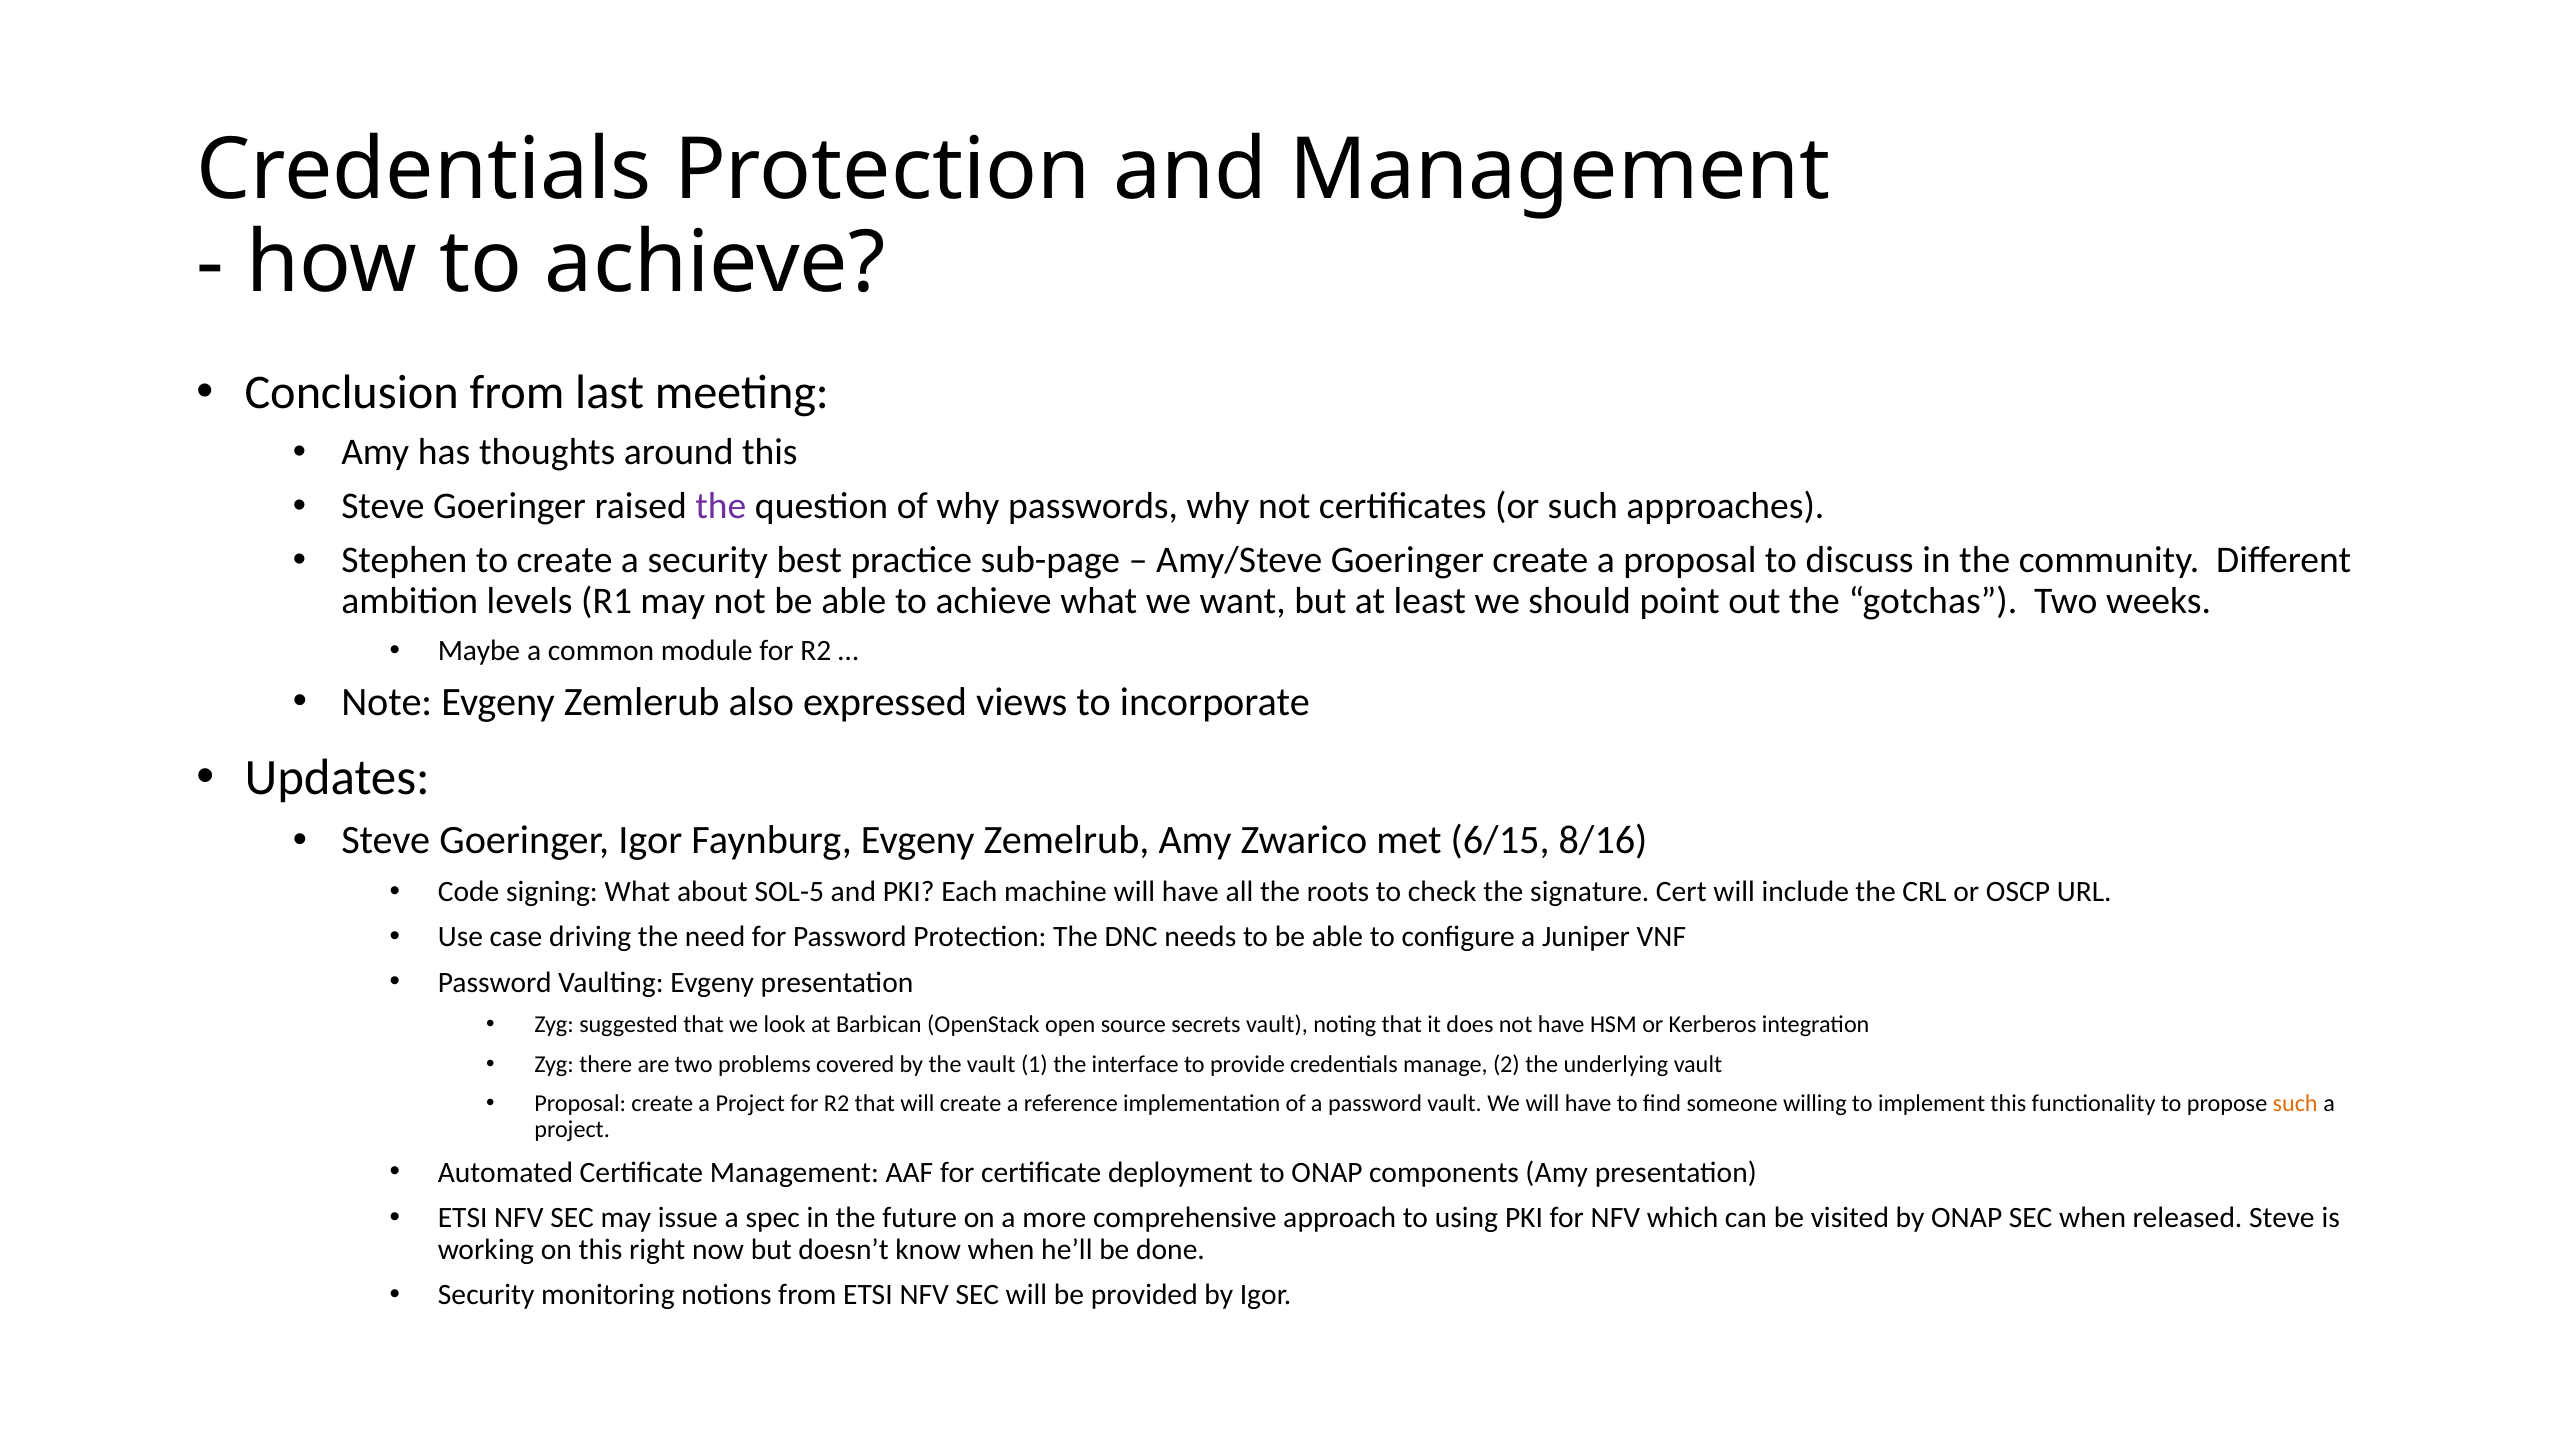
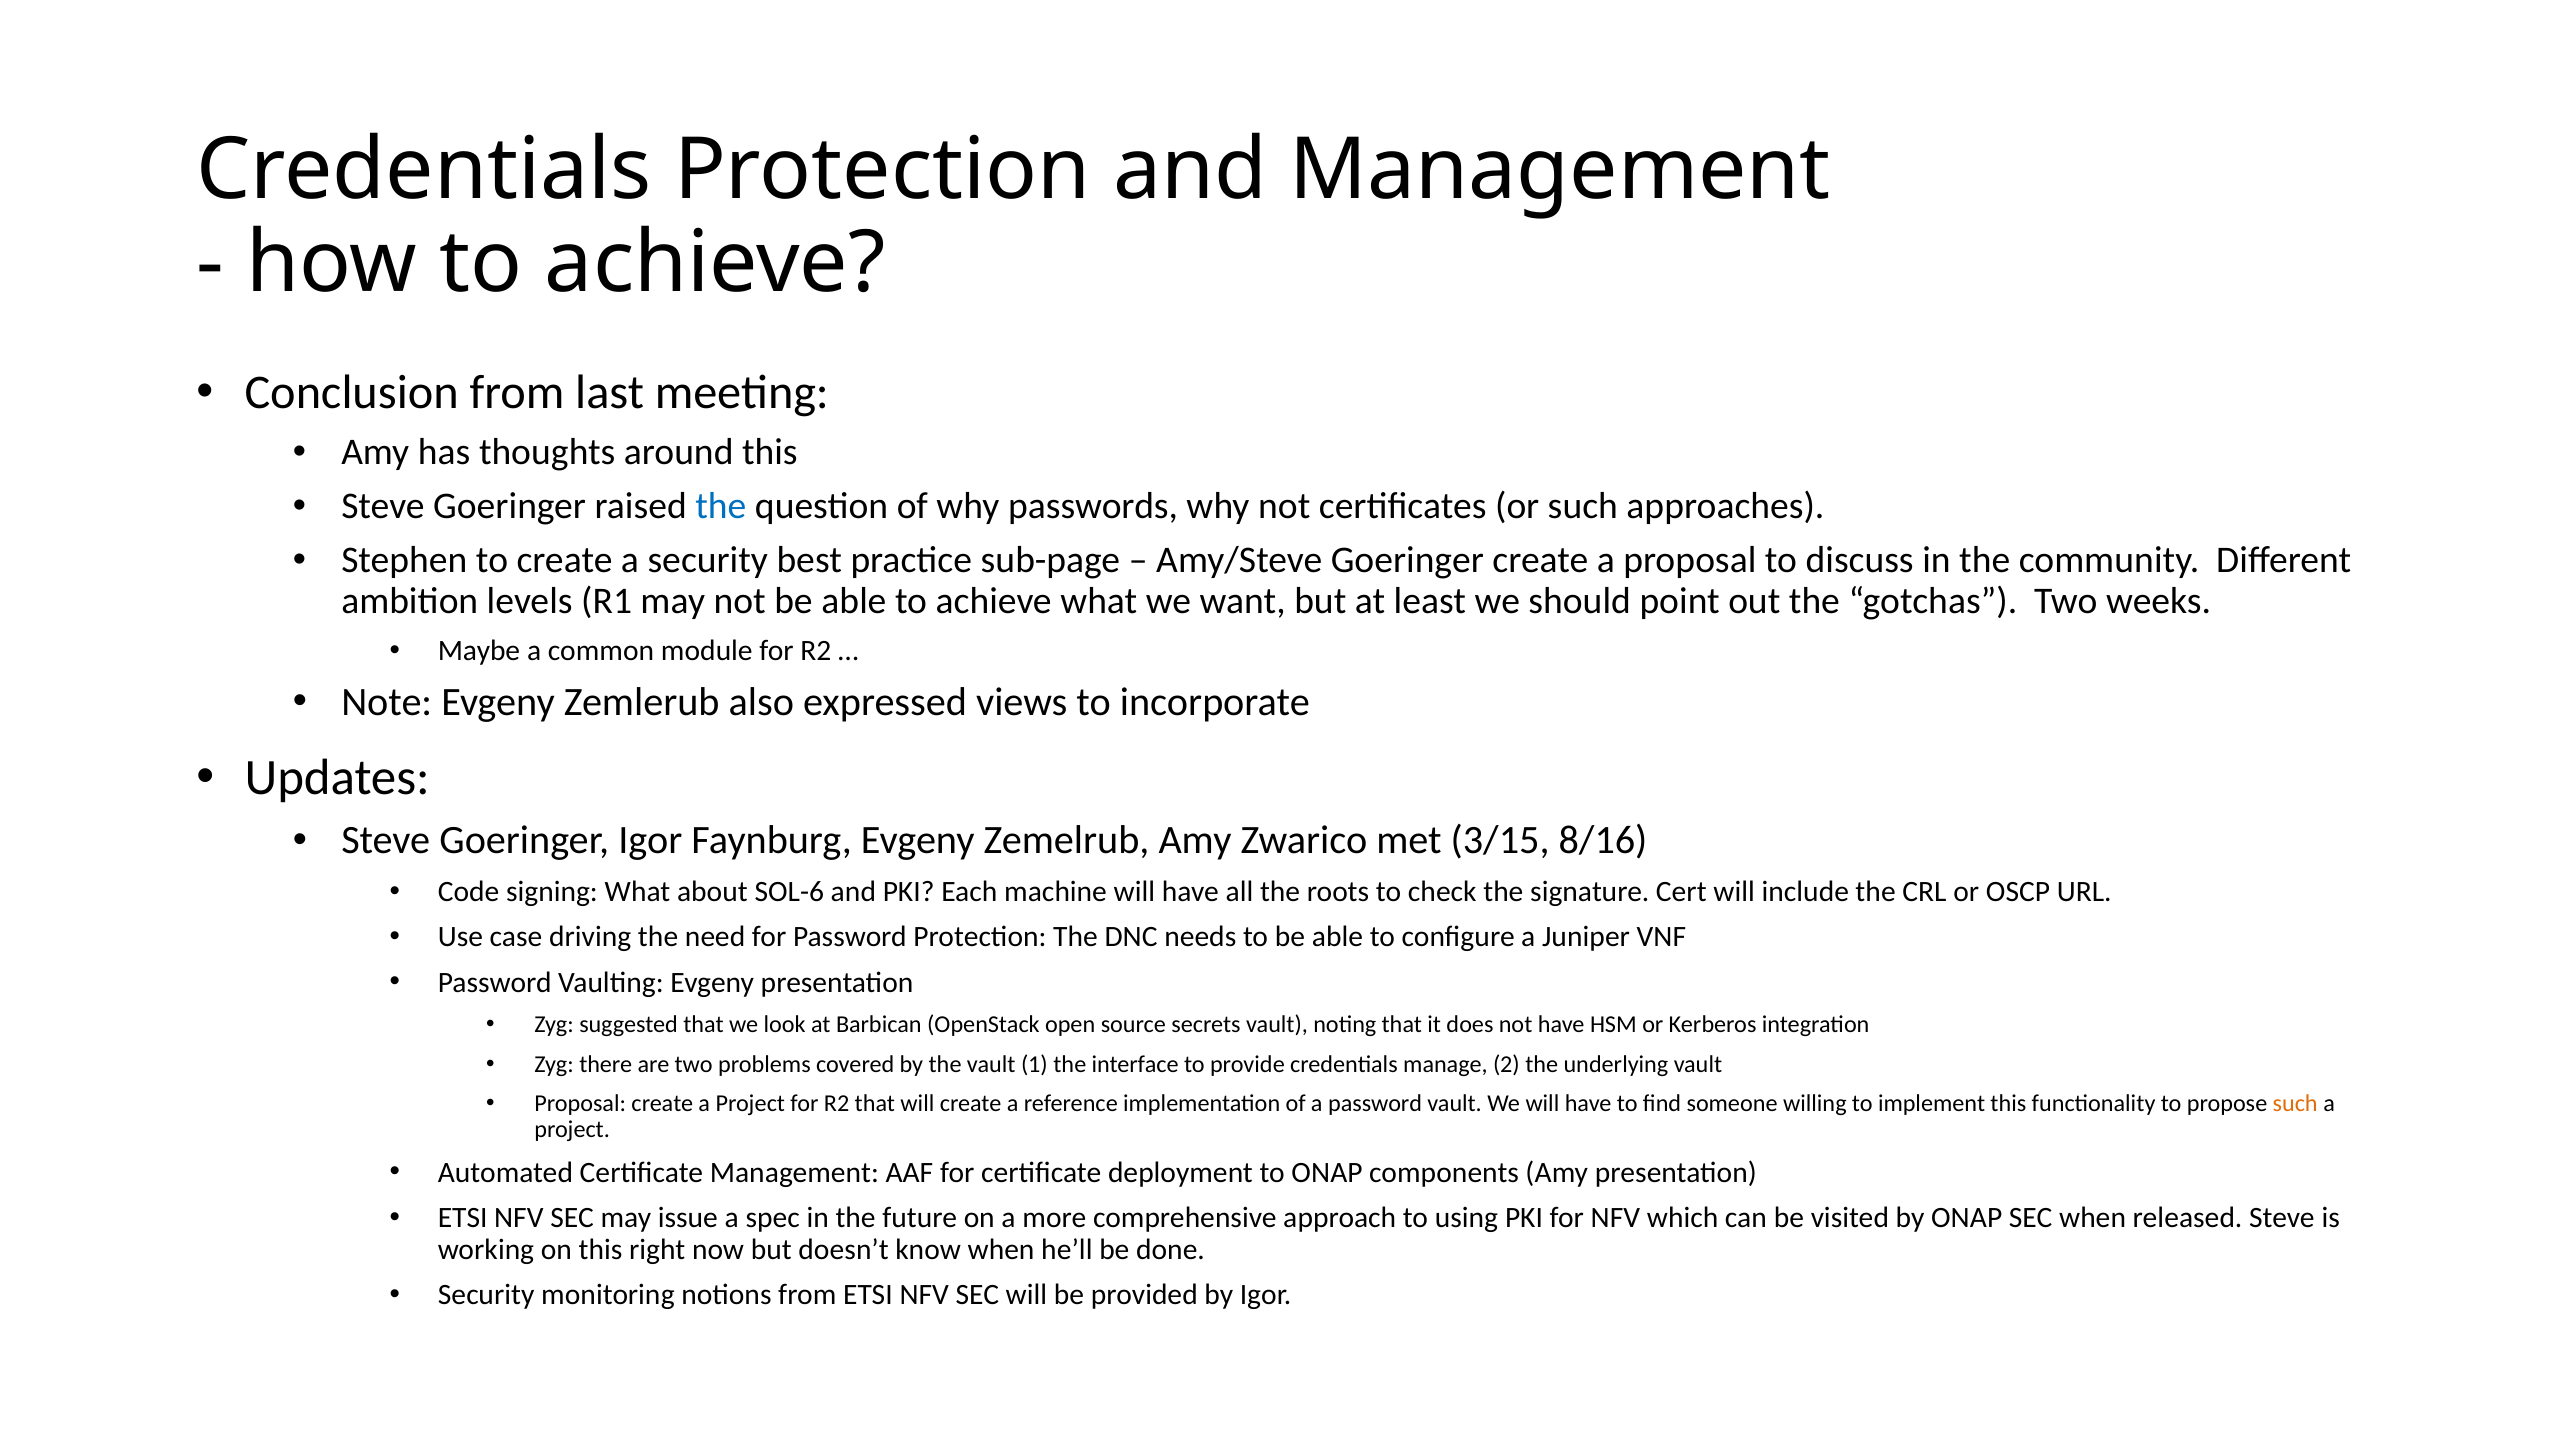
the colour: purple -> blue (721, 506)
6/15: 6/15 -> 3/15 (1500, 841)
SOL-5: SOL-5 -> SOL-6 (789, 892)
